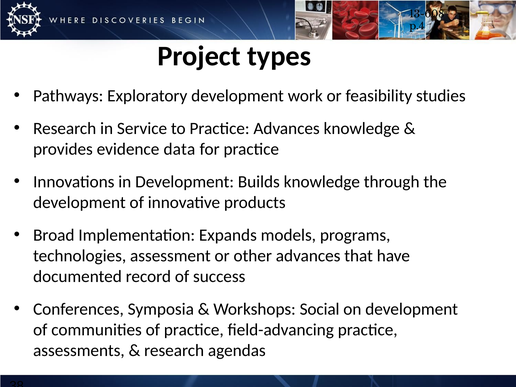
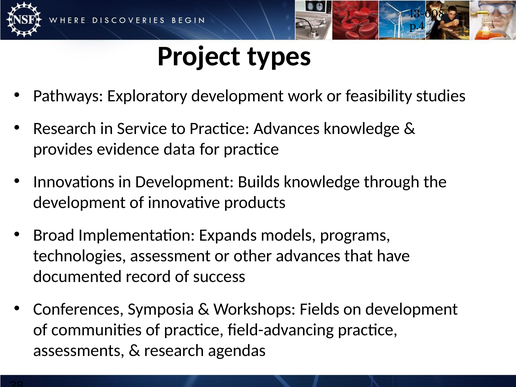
Social: Social -> Fields (320, 309)
